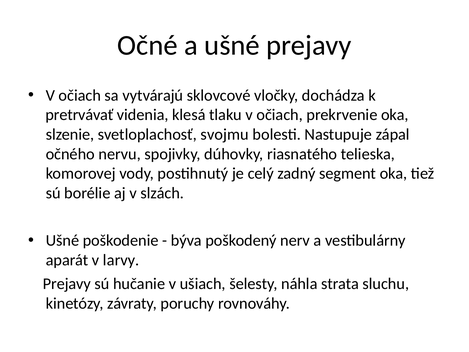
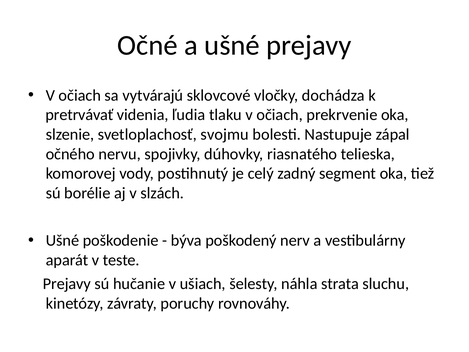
klesá: klesá -> ľudia (189, 115)
larvy: larvy -> teste (121, 260)
